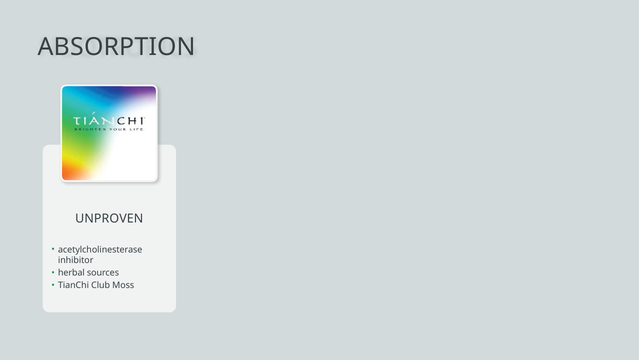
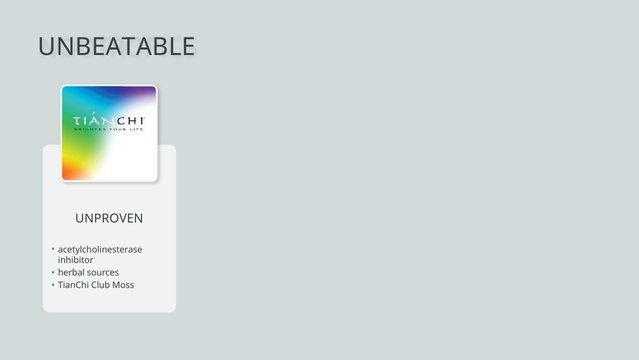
ABSORPTION: ABSORPTION -> UNBEATABLE (117, 47)
